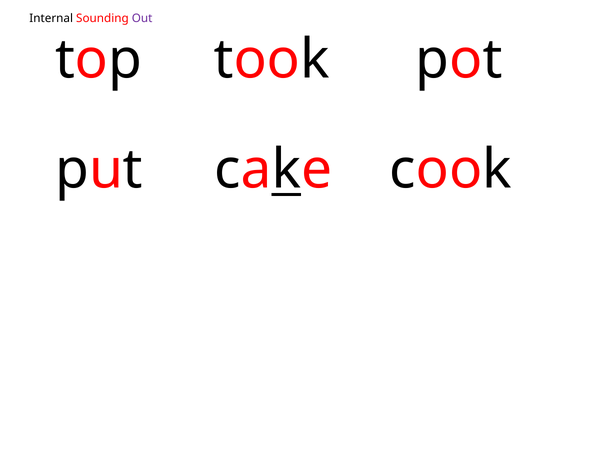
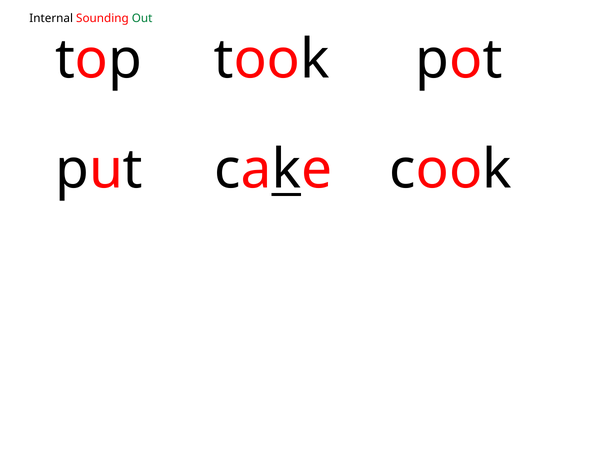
Out colour: purple -> green (142, 18)
